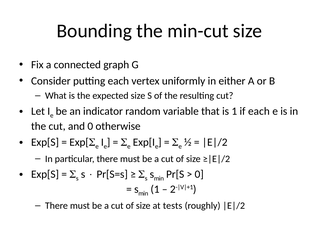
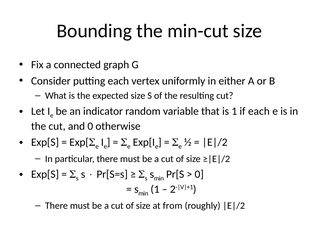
tests: tests -> from (173, 206)
